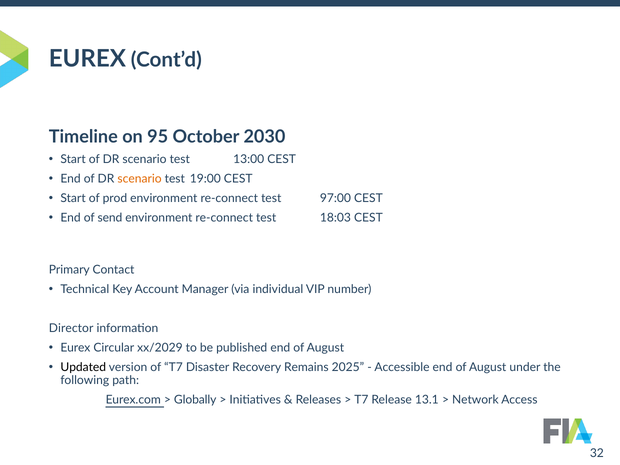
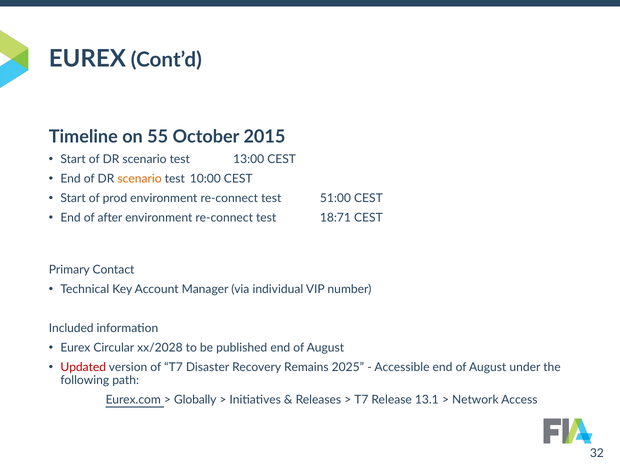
95: 95 -> 55 (158, 137)
2030: 2030 -> 2015 (264, 137)
19:00: 19:00 -> 10:00 (205, 179)
97:00: 97:00 -> 51:00 (335, 198)
send: send -> after (110, 218)
18:03: 18:03 -> 18:71 (335, 218)
Director: Director -> Included (71, 328)
xx/2029: xx/2029 -> xx/2028 (160, 348)
Updated colour: black -> red (83, 367)
